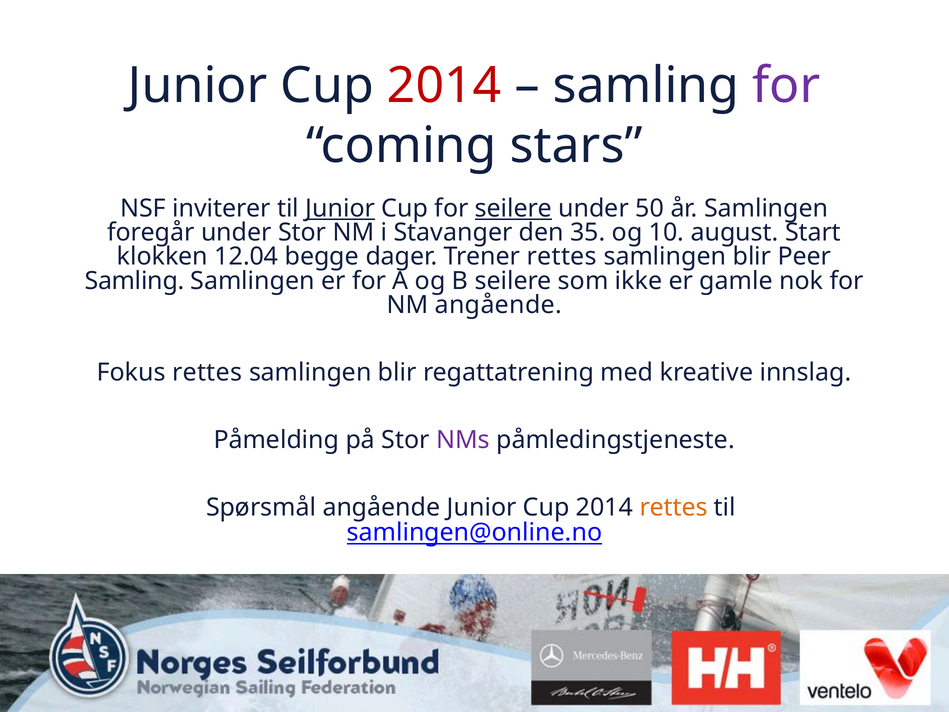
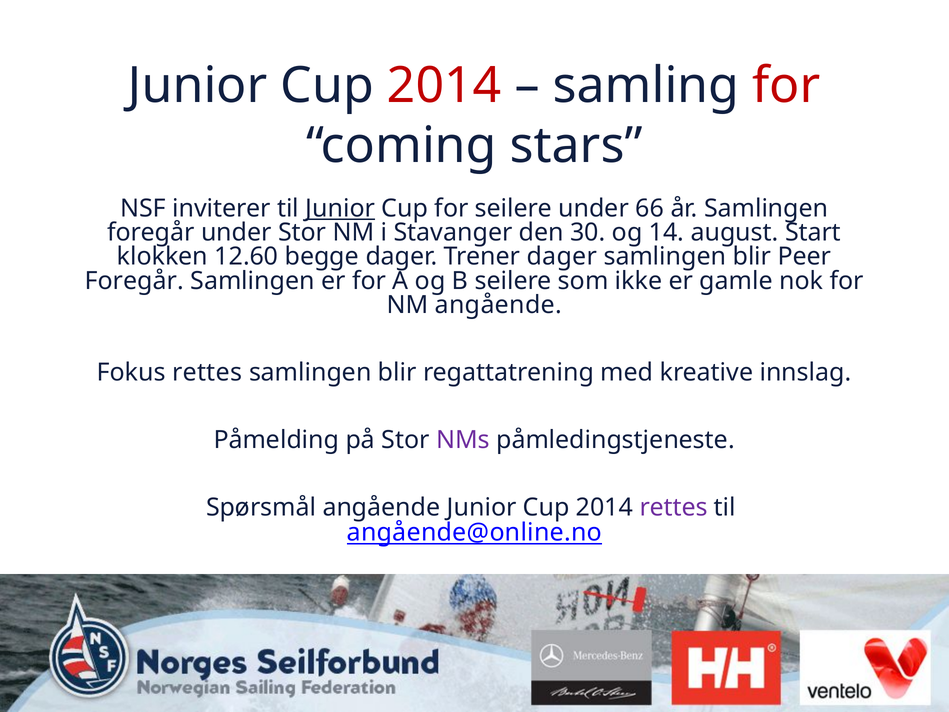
for colour: purple -> red (786, 86)
seilere underline: present -> none (513, 209)
50: 50 -> 66 (650, 209)
35: 35 -> 30 (588, 233)
10: 10 -> 14 (667, 233)
12.04: 12.04 -> 12.60 (246, 257)
Trener rettes: rettes -> dager (562, 257)
Samling: Samling -> Foregår (134, 281)
rettes colour: orange -> purple (674, 507)
samlingen@online.no: samlingen@online.no -> angående@online.no (474, 532)
